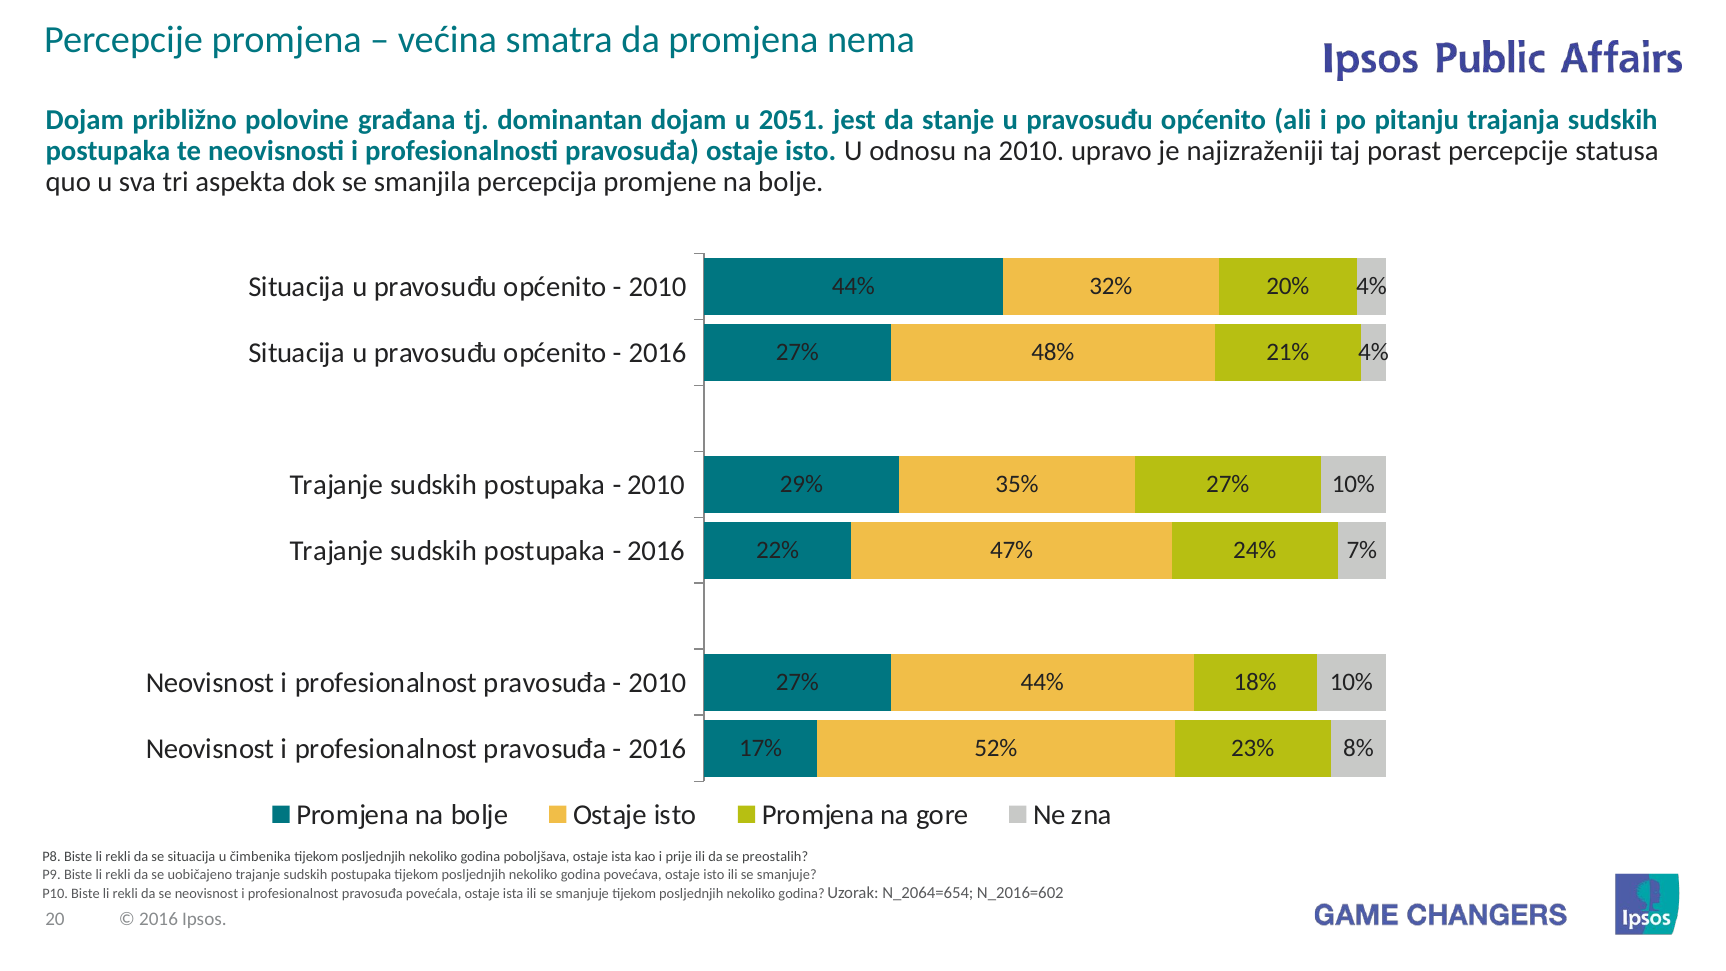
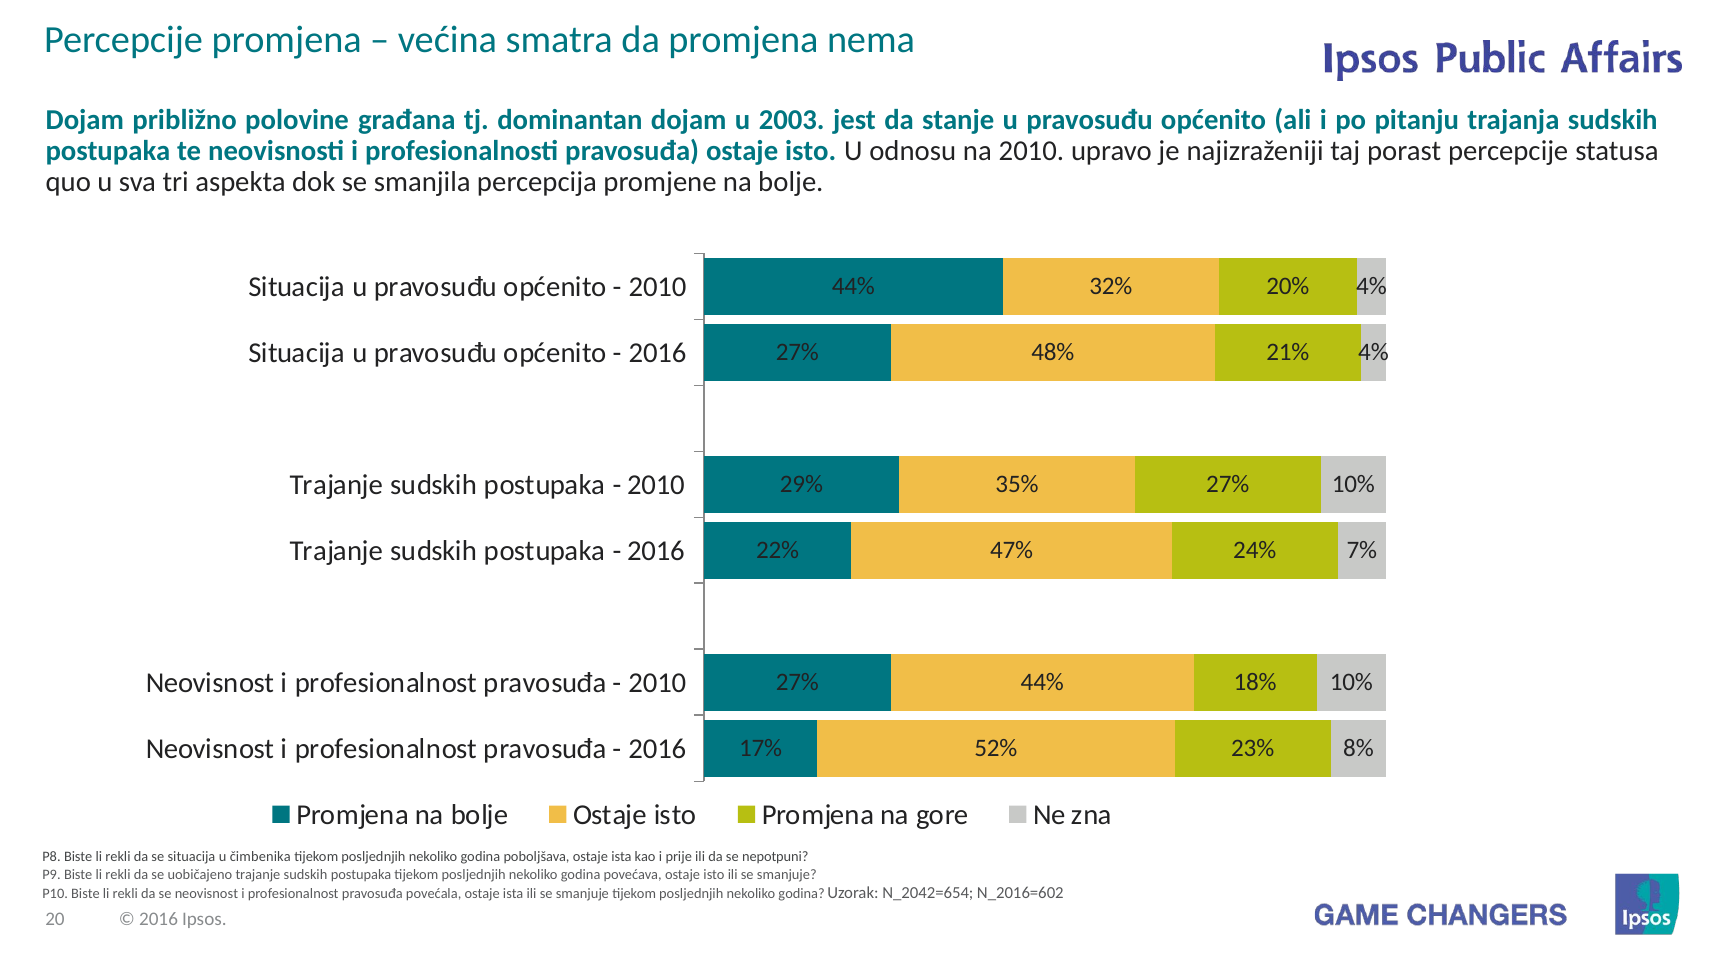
2051: 2051 -> 2003 (792, 120)
preostalih: preostalih -> nepotpuni (775, 857)
N_2064=654: N_2064=654 -> N_2042=654 (928, 893)
